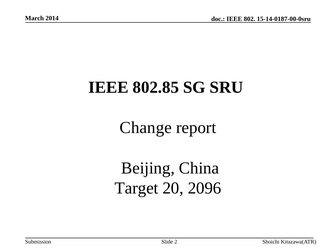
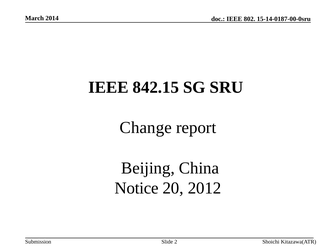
802.85: 802.85 -> 842.15 (156, 87)
Target: Target -> Notice (137, 188)
2096: 2096 -> 2012 (205, 188)
